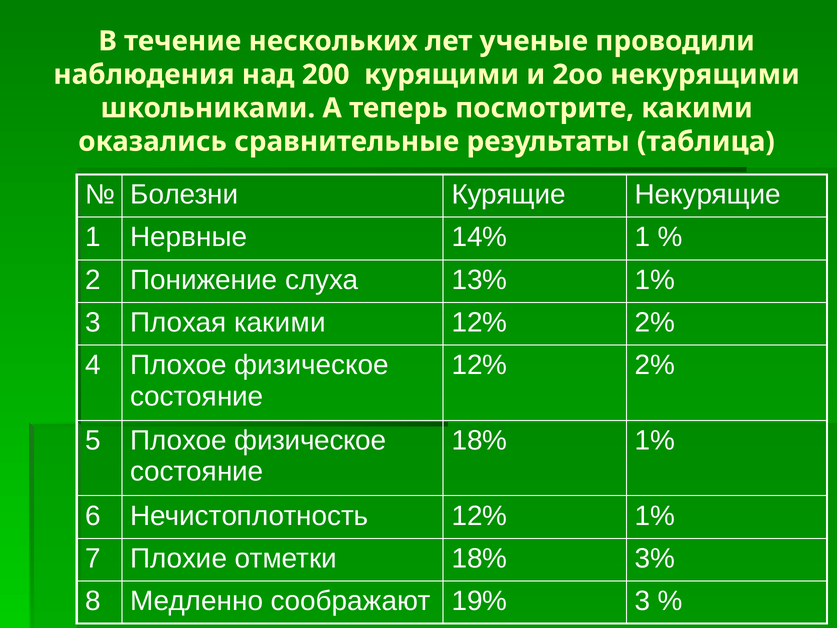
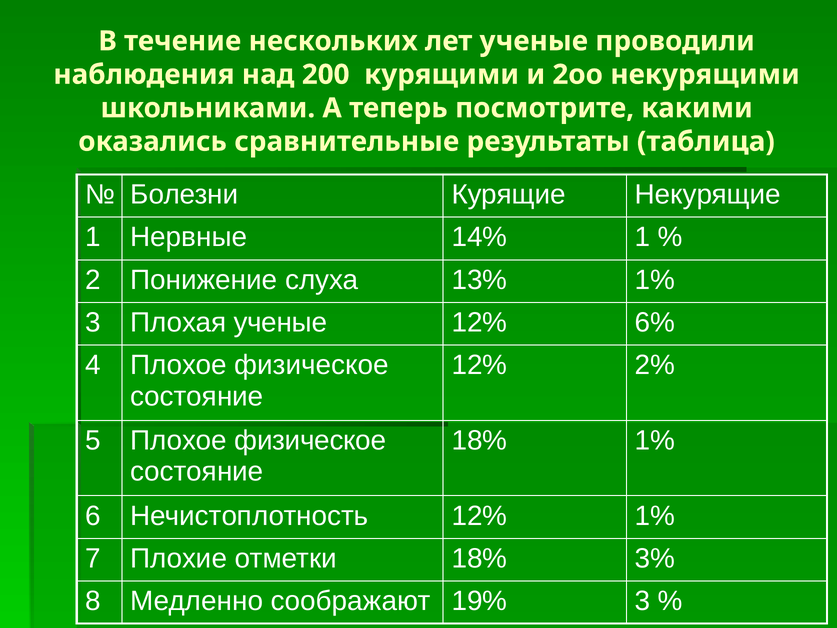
Плохая какими: какими -> ученые (280, 322)
2%: 2% -> 6% (655, 322)
